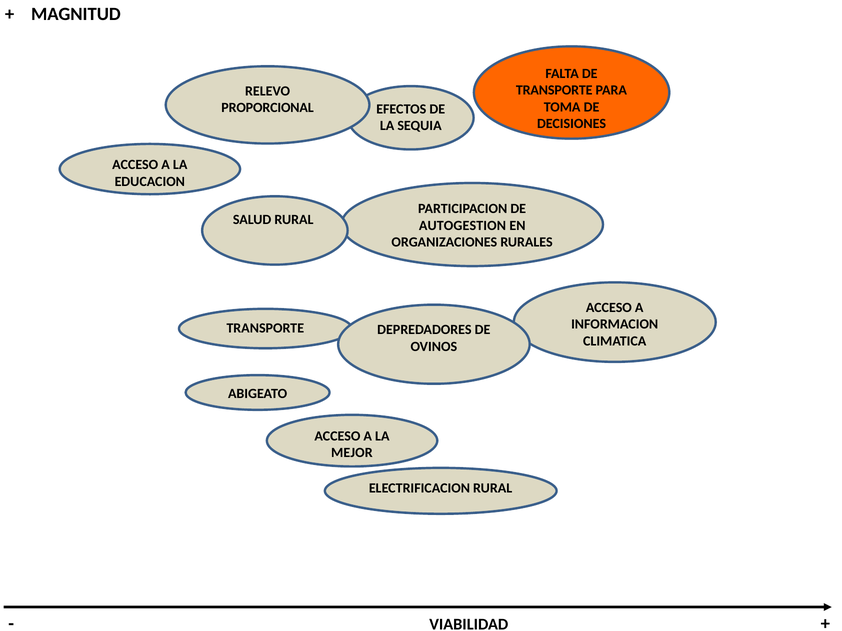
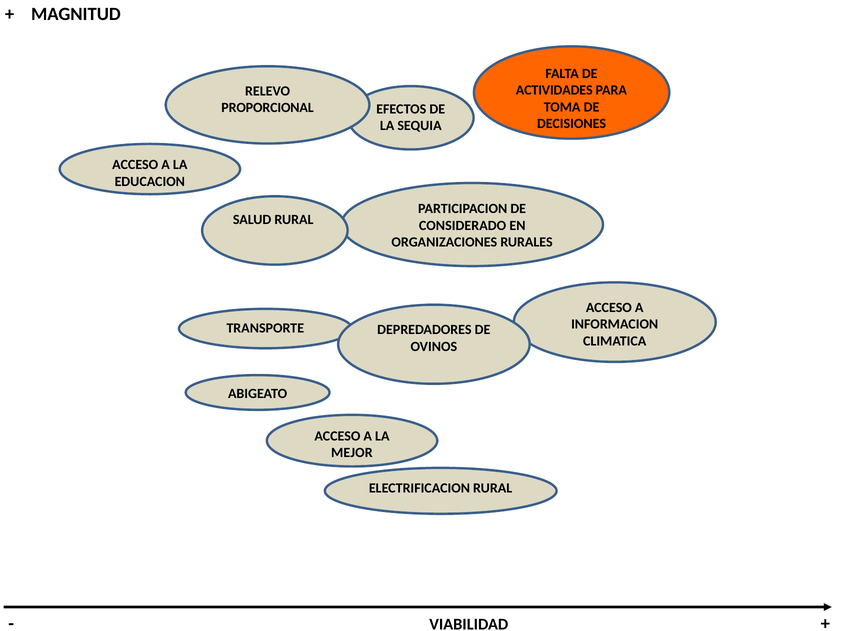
TRANSPORTE: TRANSPORTE -> ACTIVIDADES (554, 90)
AUTOGESTION: AUTOGESTION -> CONSIDERADO (463, 226)
